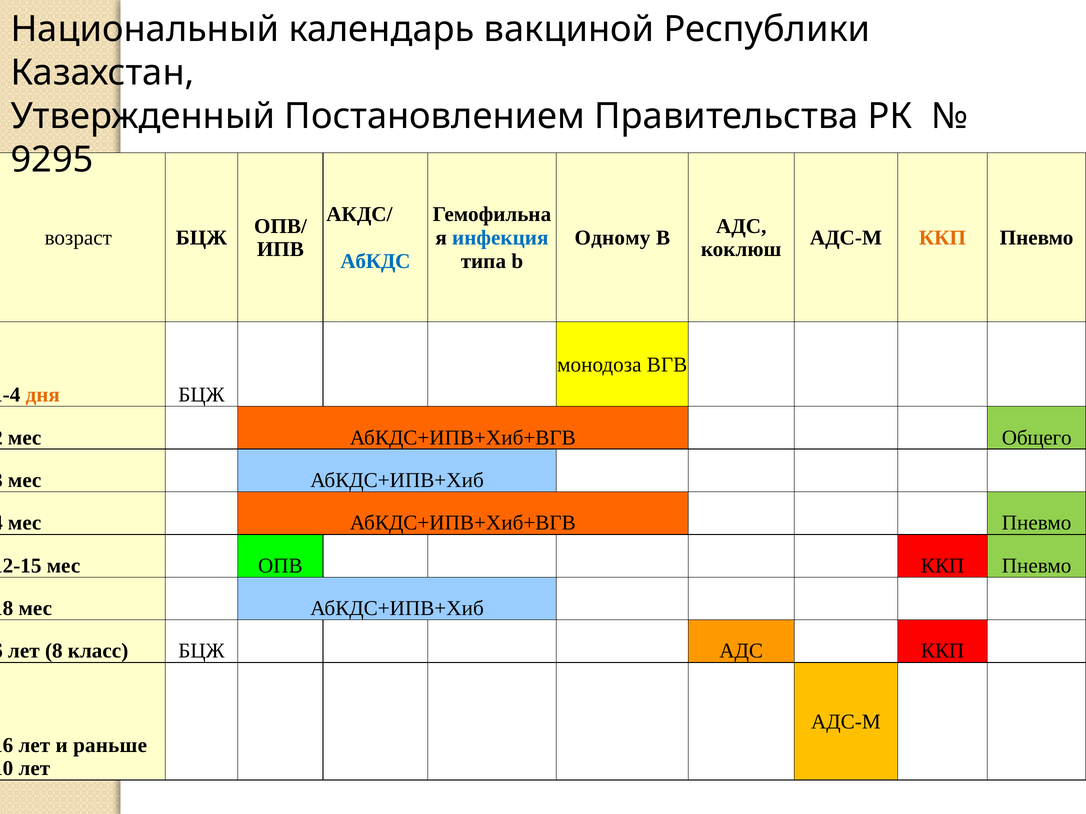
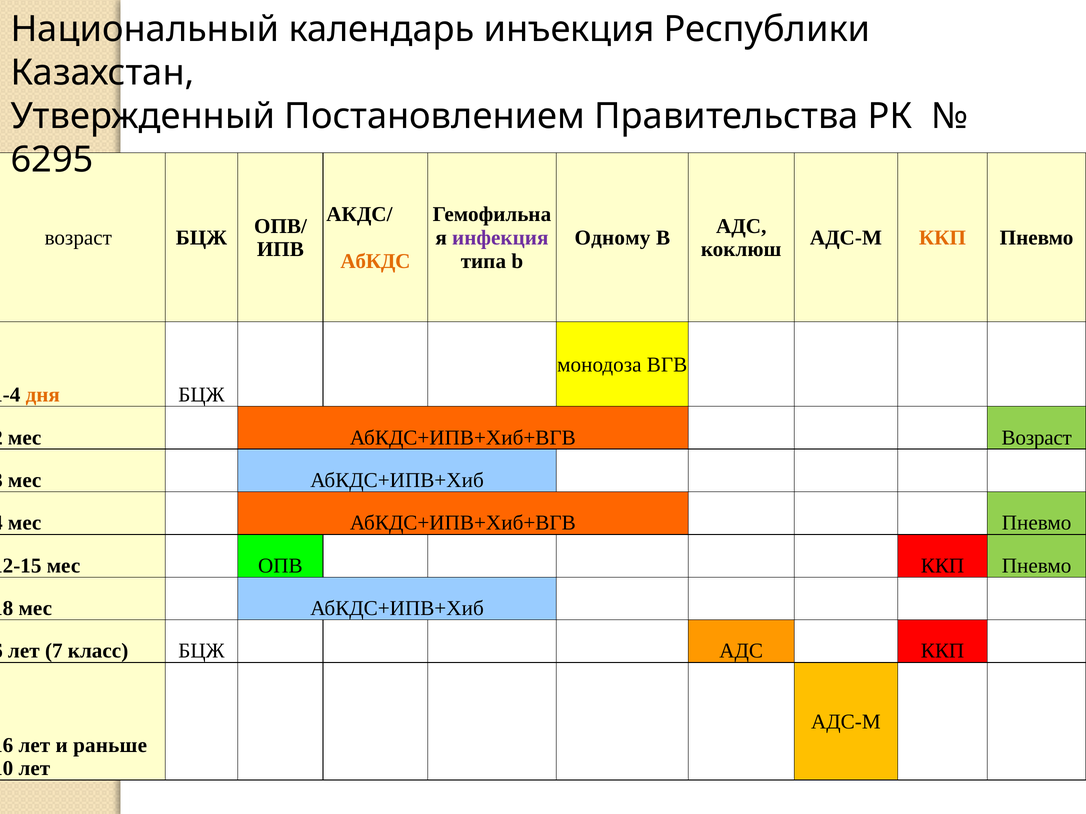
вакциной: вакциной -> инъекция (569, 30)
9295: 9295 -> 6295 (52, 160)
инфекция colour: blue -> purple (500, 238)
АбКДС colour: blue -> orange (375, 261)
АбКДС+ИПВ+Хиб+ВГВ Общего: Общего -> Возраст (1037, 438)
8: 8 -> 7 (54, 651)
